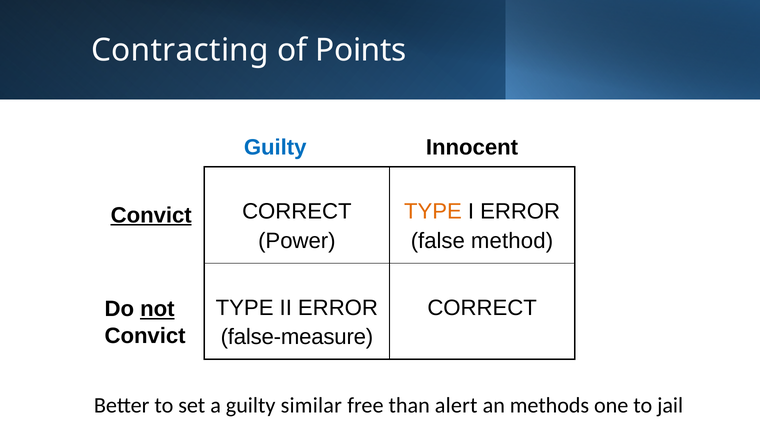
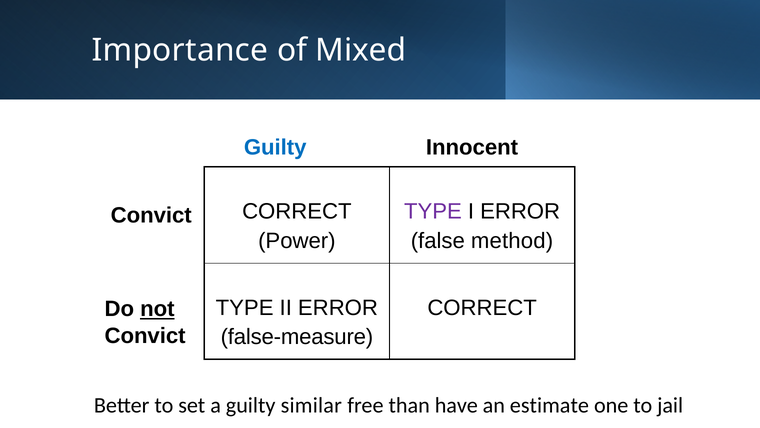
Contracting: Contracting -> Importance (180, 50)
Points: Points -> Mixed (361, 50)
TYPE colour: orange -> purple (433, 211)
Convict underline: present -> none (151, 215)
alert: alert -> have (456, 405)
methods: methods -> estimate (549, 405)
